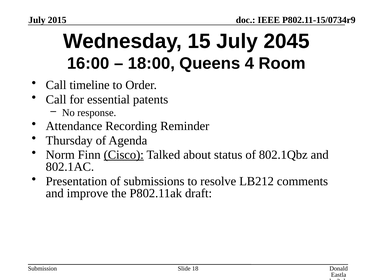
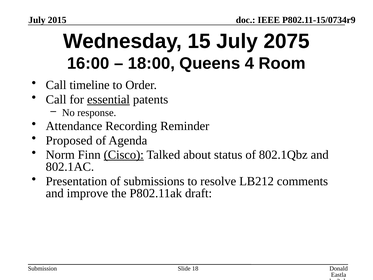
2045: 2045 -> 2075 (287, 41)
essential underline: none -> present (108, 99)
Thursday: Thursday -> Proposed (69, 140)
